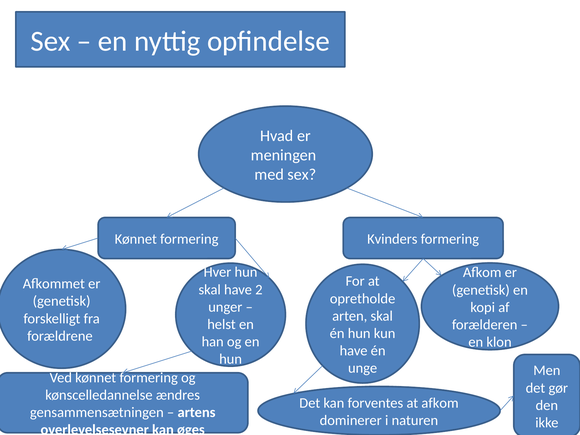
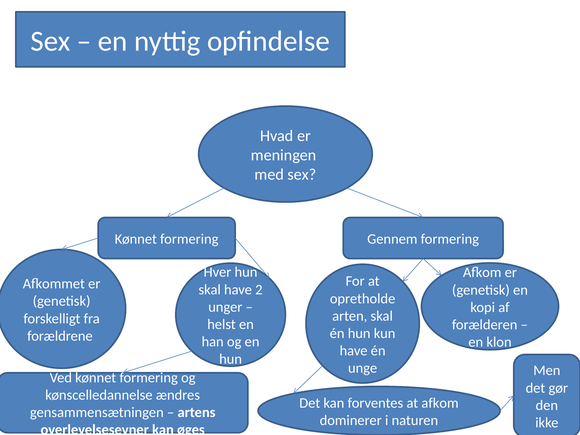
Kvinders: Kvinders -> Gennem (392, 239)
